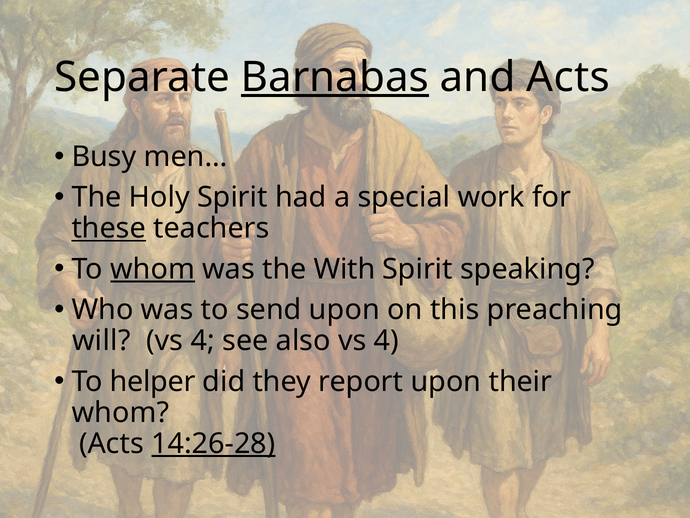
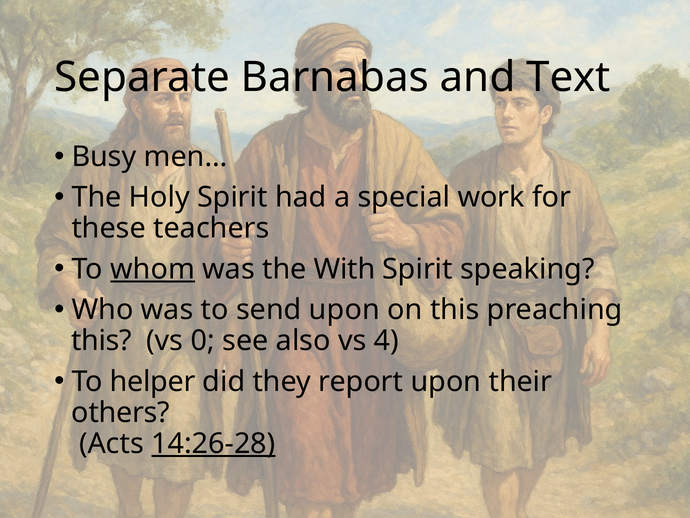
Barnabas underline: present -> none (335, 77)
and Acts: Acts -> Text (568, 77)
these underline: present -> none (109, 228)
will: will -> this (102, 341)
4: 4 -> 0 (203, 341)
whom: whom -> others (121, 412)
